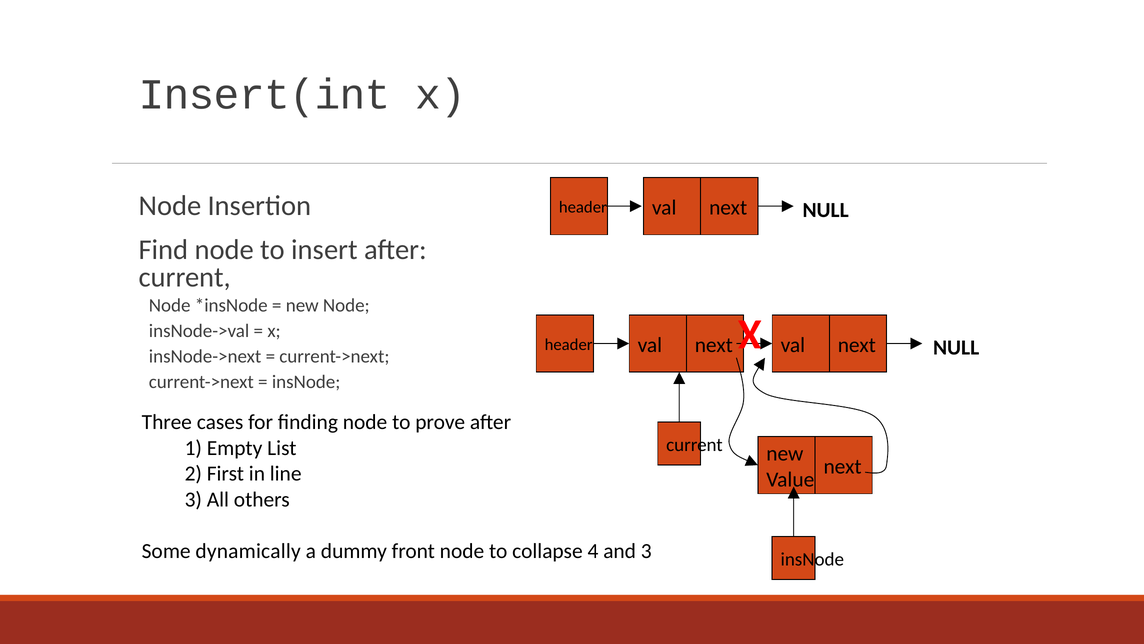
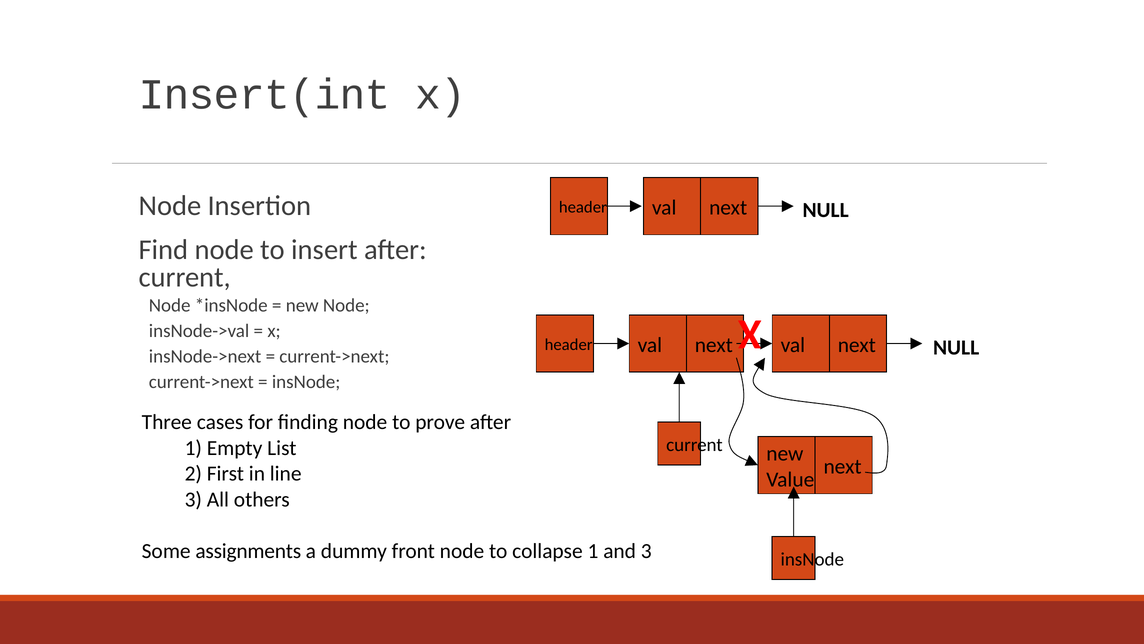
dynamically: dynamically -> assignments (248, 551)
collapse 4: 4 -> 1 (593, 551)
